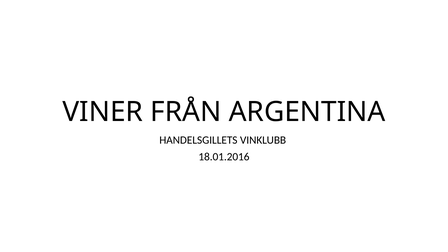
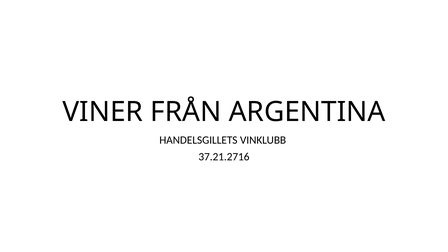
18.01.2016: 18.01.2016 -> 37.21.2716 (224, 157)
